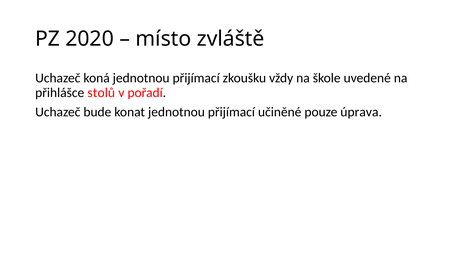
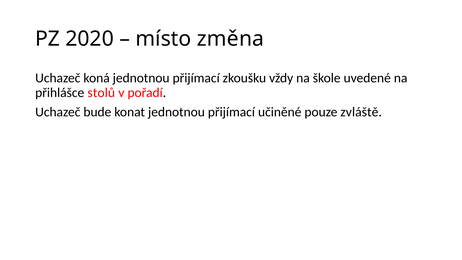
zvláště: zvláště -> změna (230, 39)
úprava: úprava -> zvláště (361, 112)
